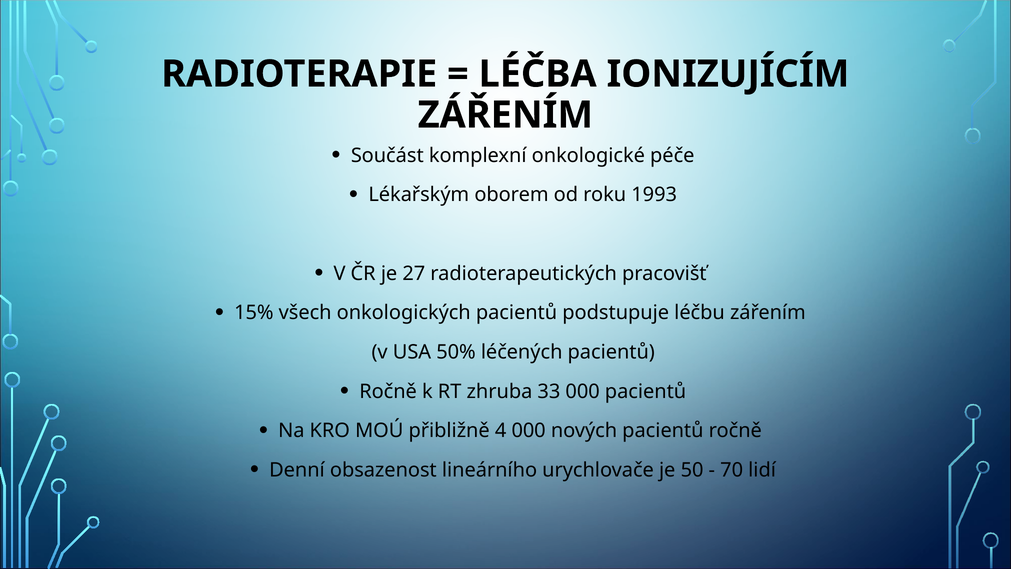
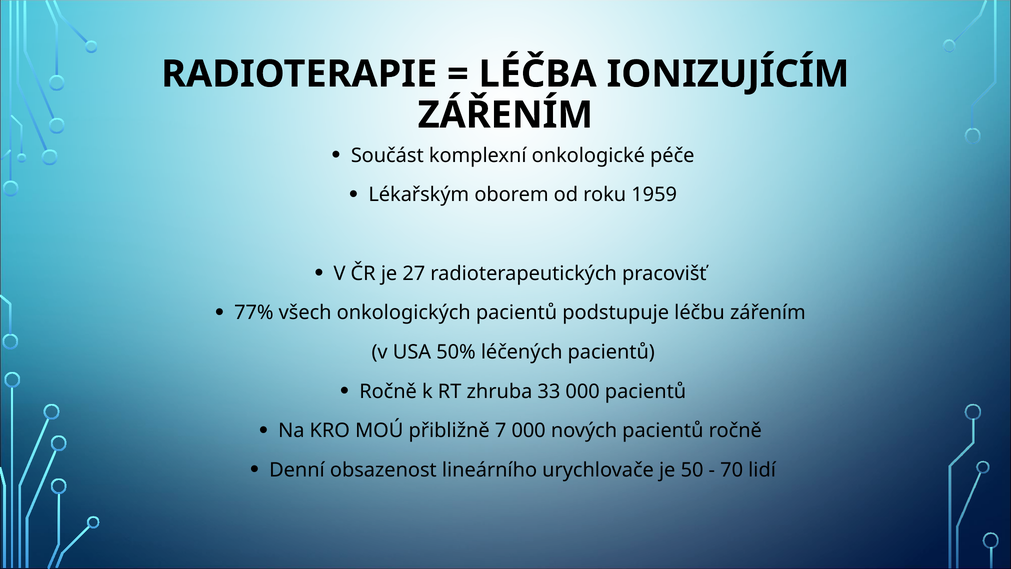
1993: 1993 -> 1959 (654, 195)
15%: 15% -> 77% (254, 313)
4: 4 -> 7 (501, 431)
